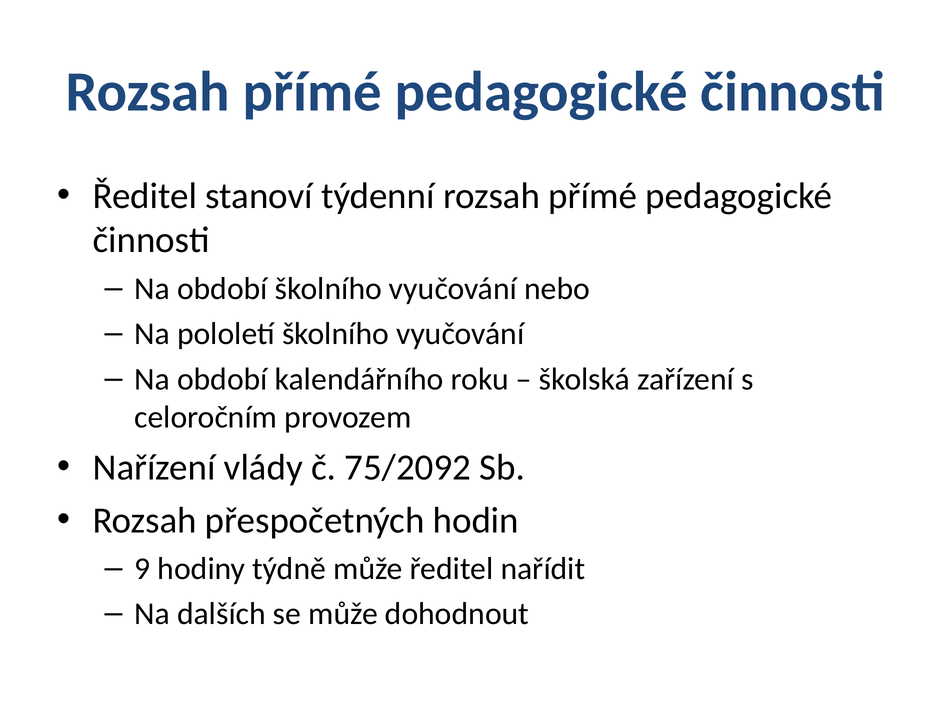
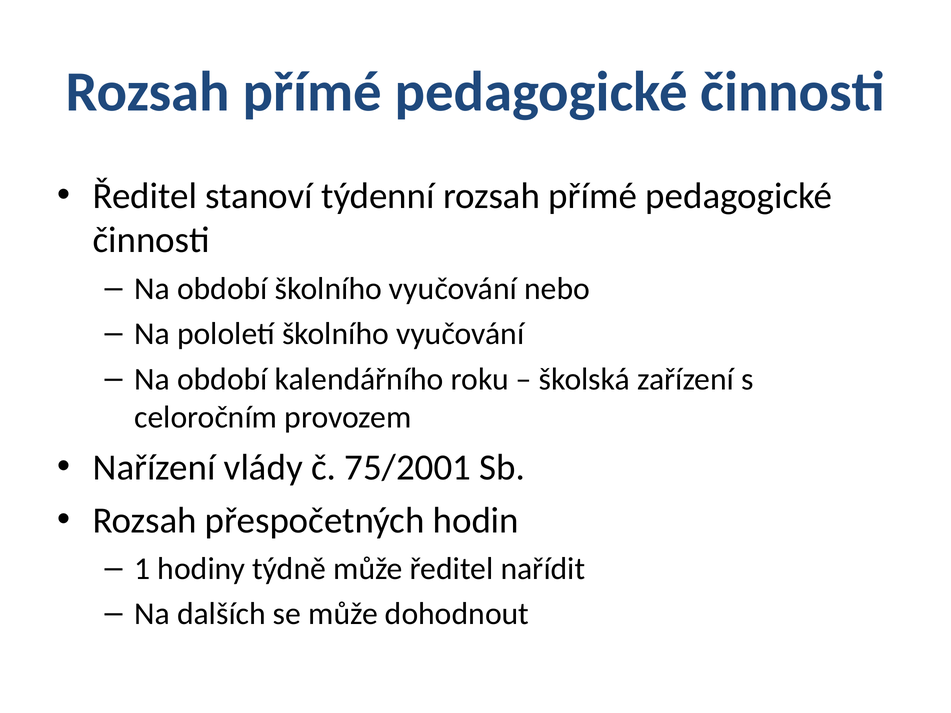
75/2092: 75/2092 -> 75/2001 (408, 468)
9: 9 -> 1 (142, 569)
